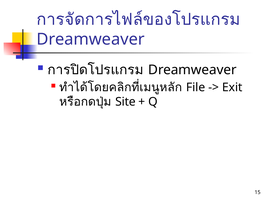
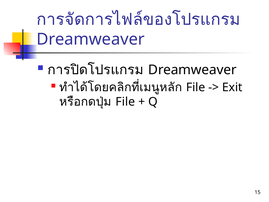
Site: Site -> File (125, 102)
